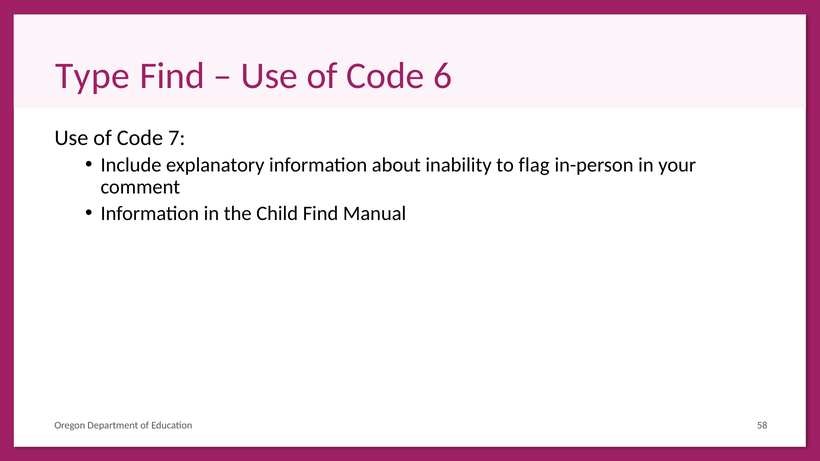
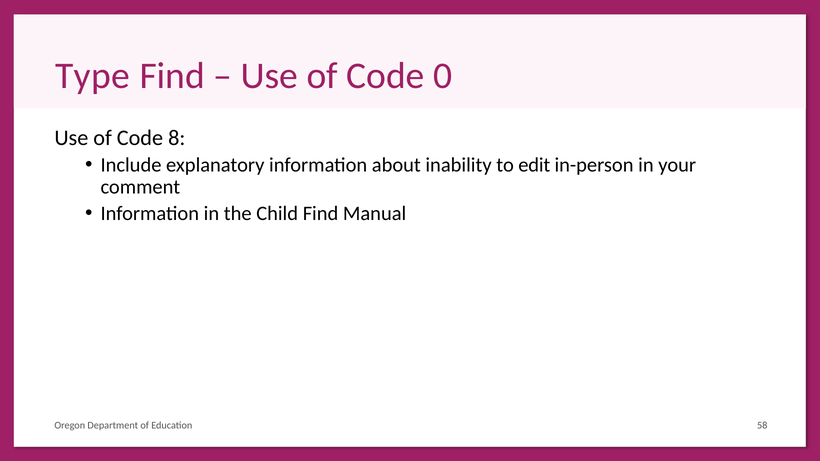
6: 6 -> 0 (443, 76)
7: 7 -> 8 (177, 138)
flag: flag -> edit (534, 165)
